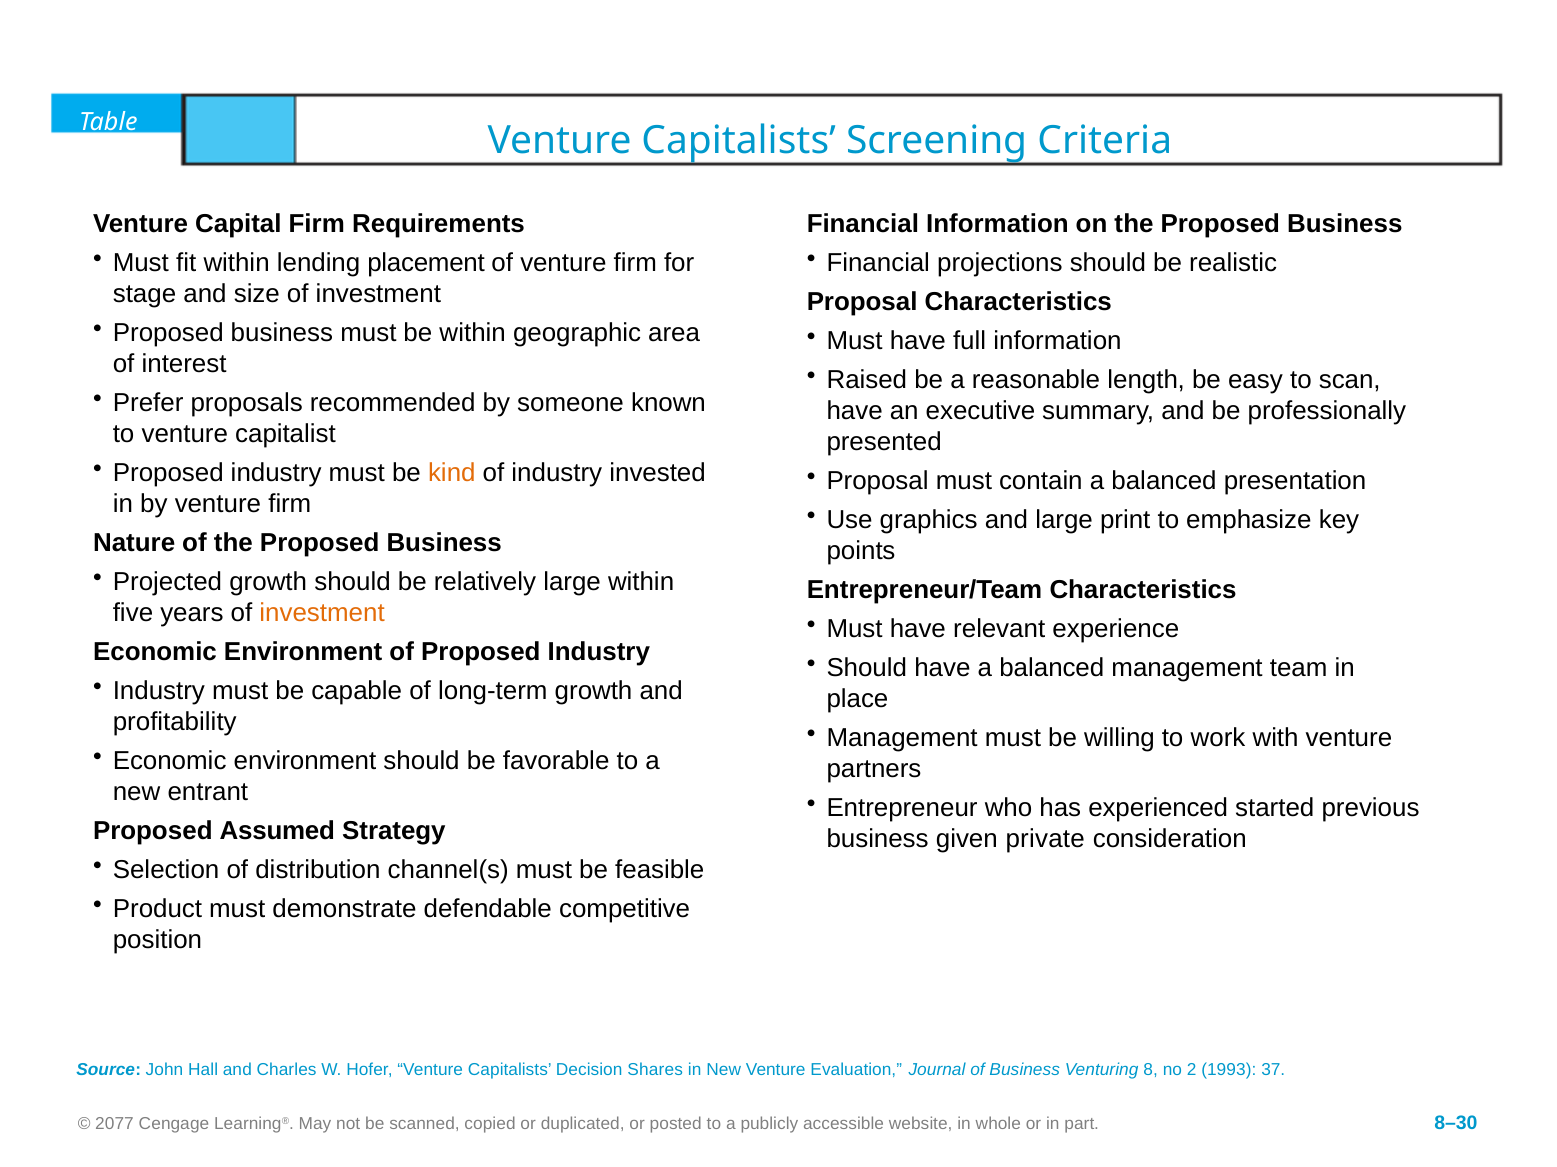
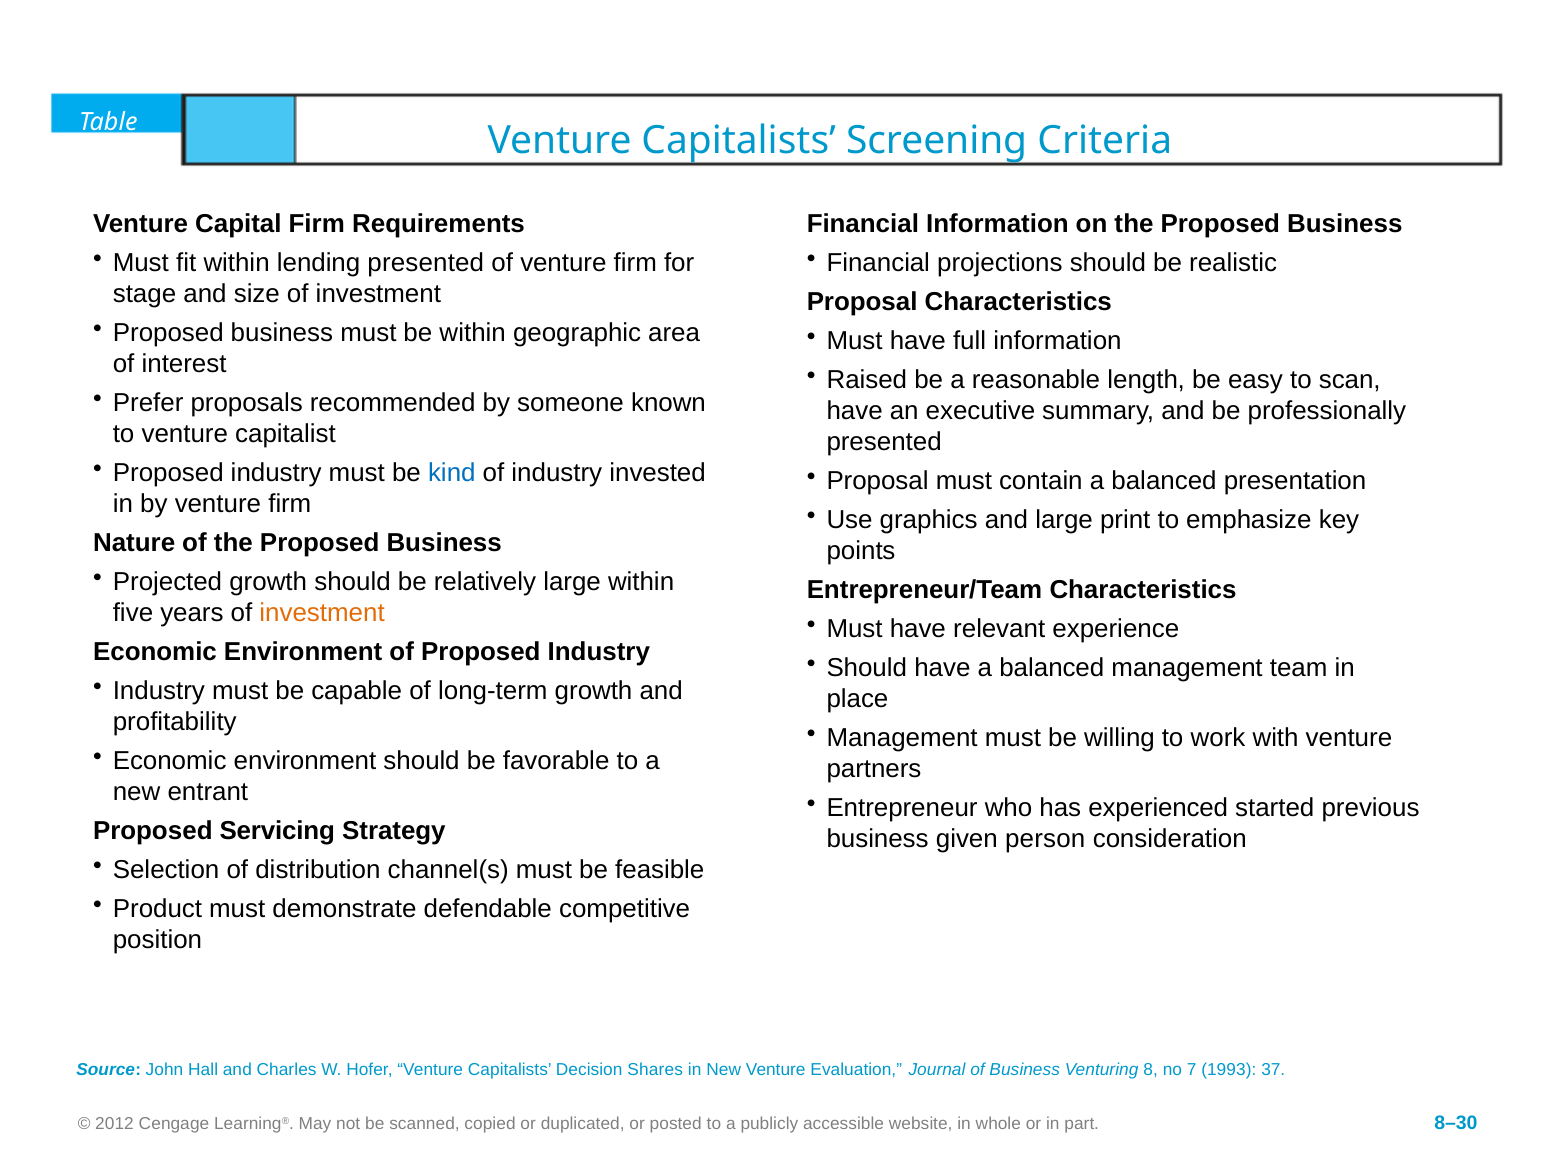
lending placement: placement -> presented (426, 263)
kind colour: orange -> blue (452, 474)
Assumed: Assumed -> Servicing (277, 832)
private: private -> person (1045, 840)
2: 2 -> 7 (1192, 1070)
2077: 2077 -> 2012 (115, 1125)
